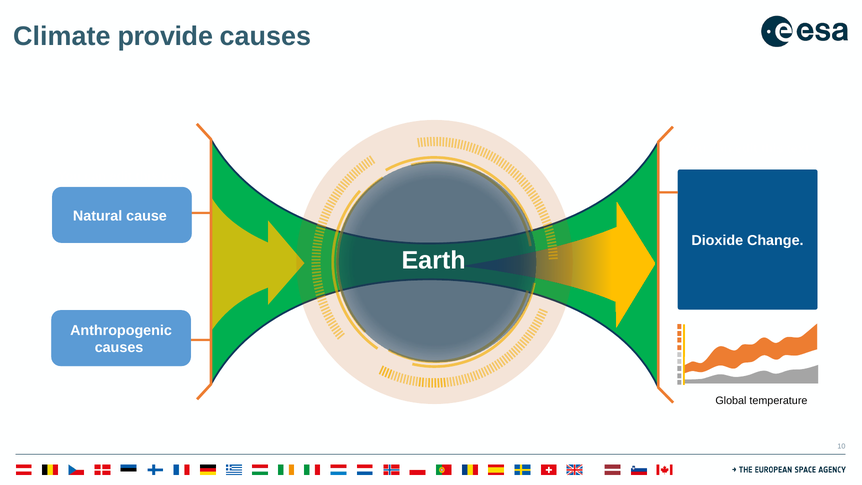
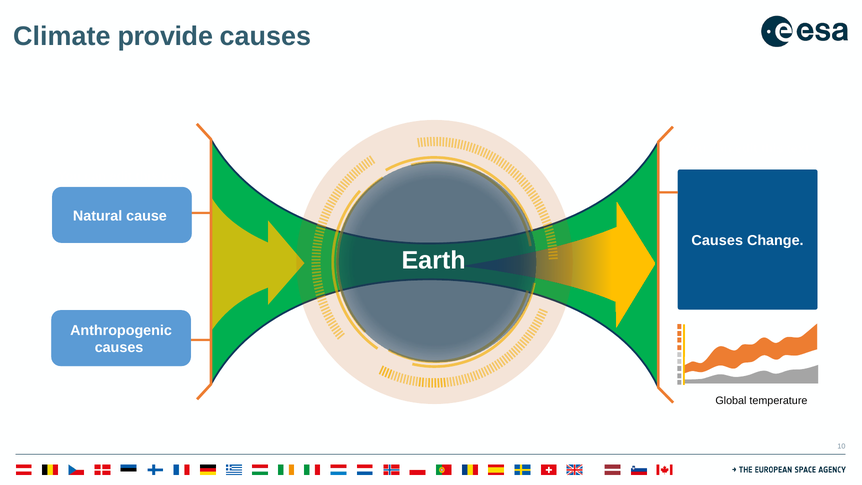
Dioxide: Dioxide -> Causes (717, 240)
